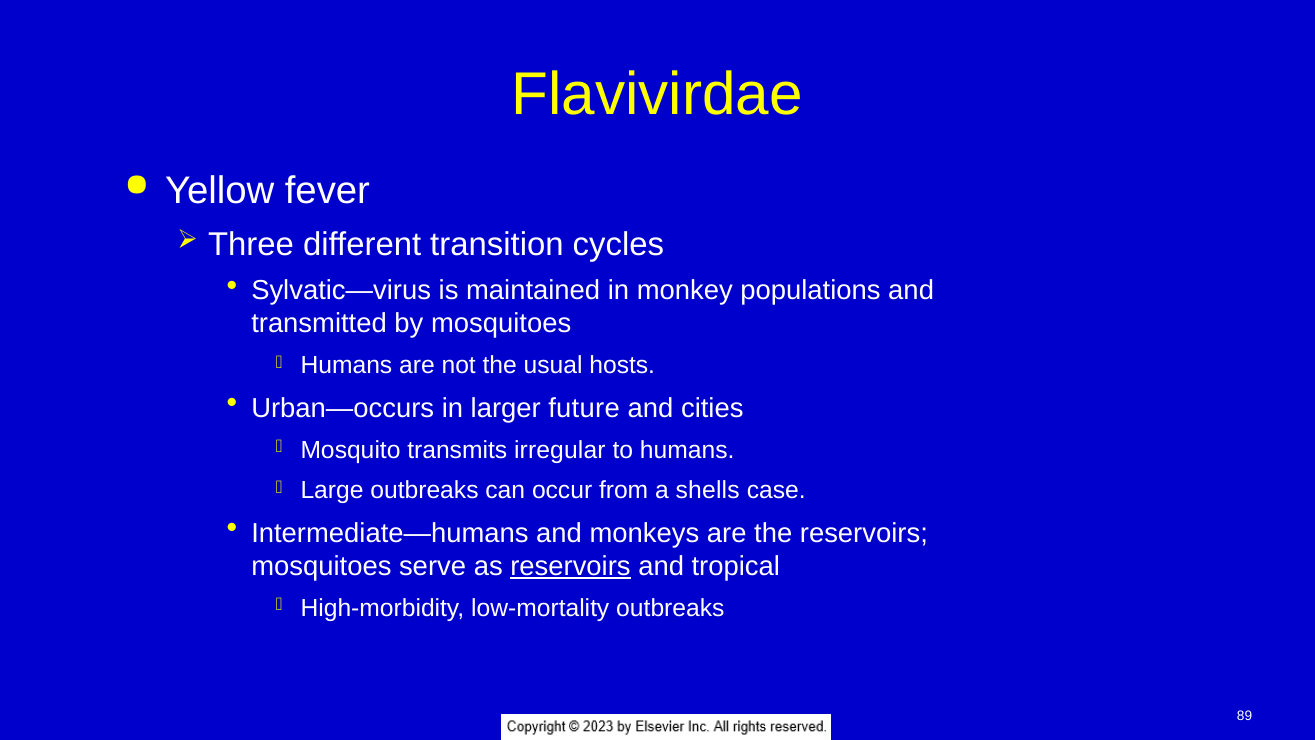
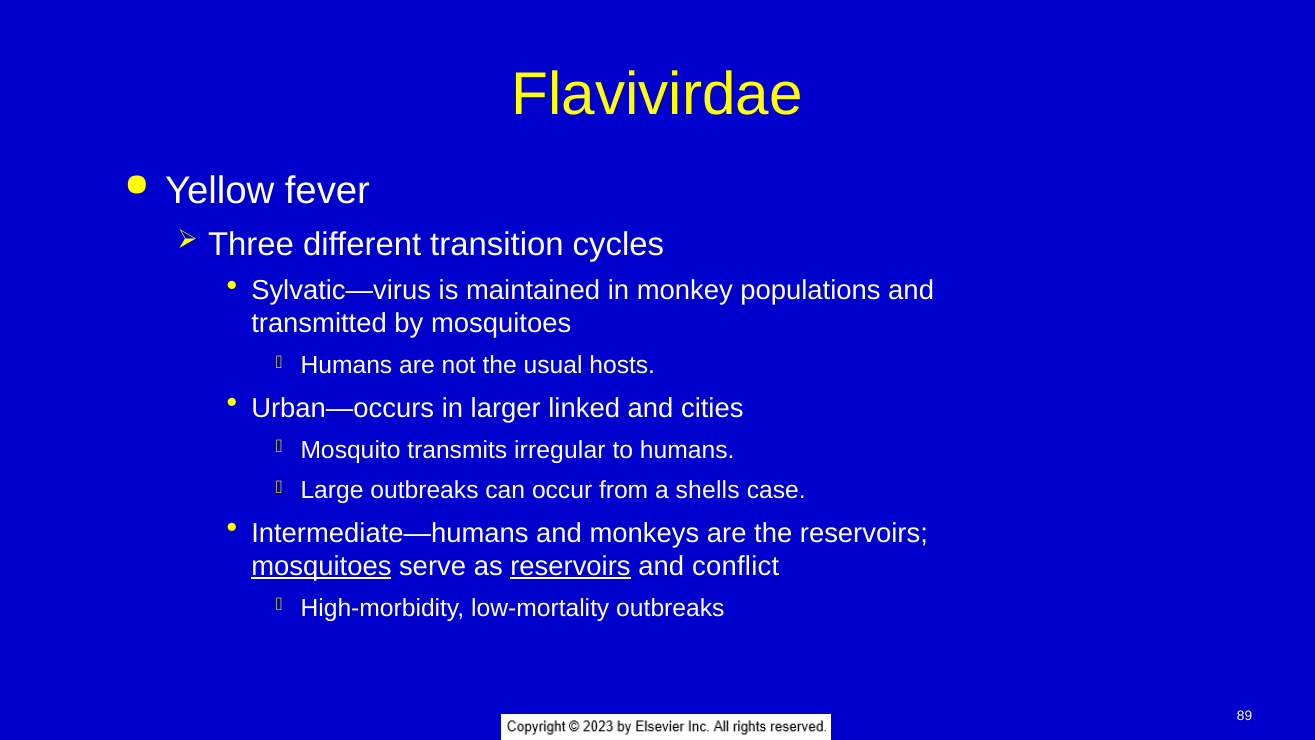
future: future -> linked (584, 408)
mosquitoes underline: none -> present (321, 566)
tropical: tropical -> conflict (736, 566)
